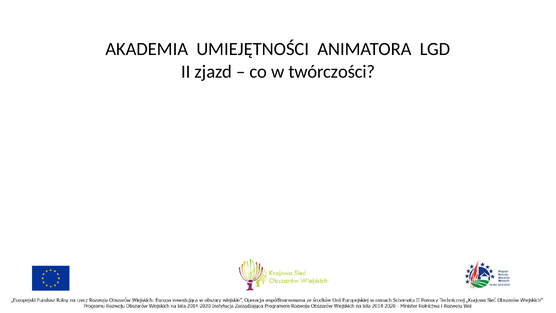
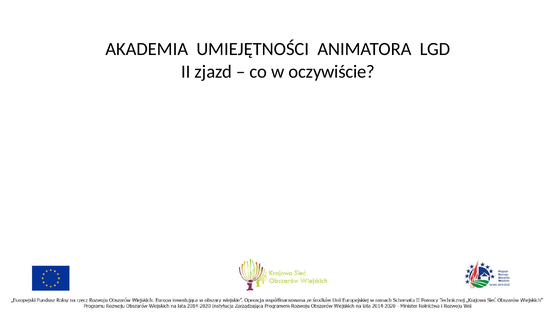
twórczości: twórczości -> oczywiście (332, 72)
